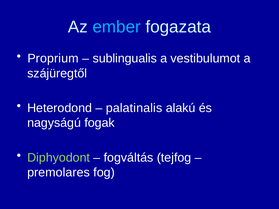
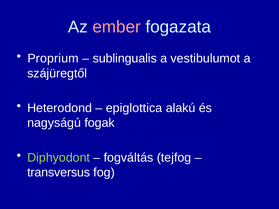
ember colour: light blue -> pink (117, 27)
palatinalis: palatinalis -> epiglottica (134, 108)
premolares: premolares -> transversus (59, 173)
